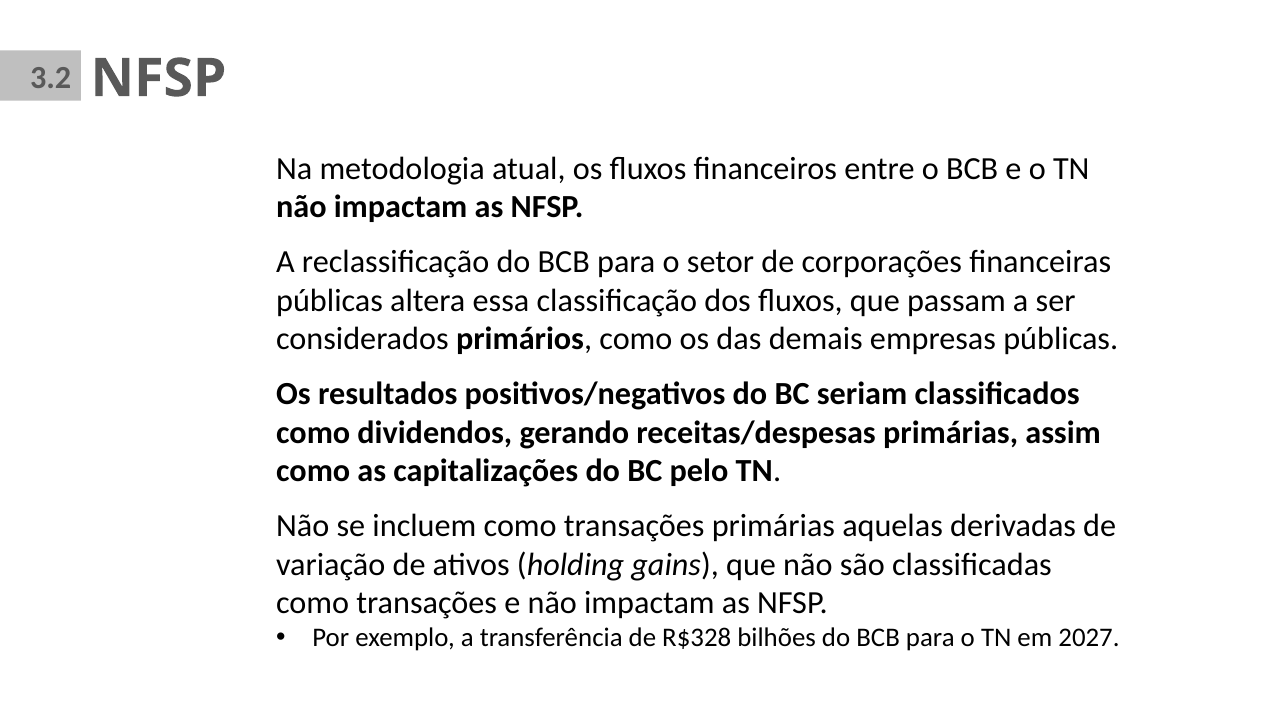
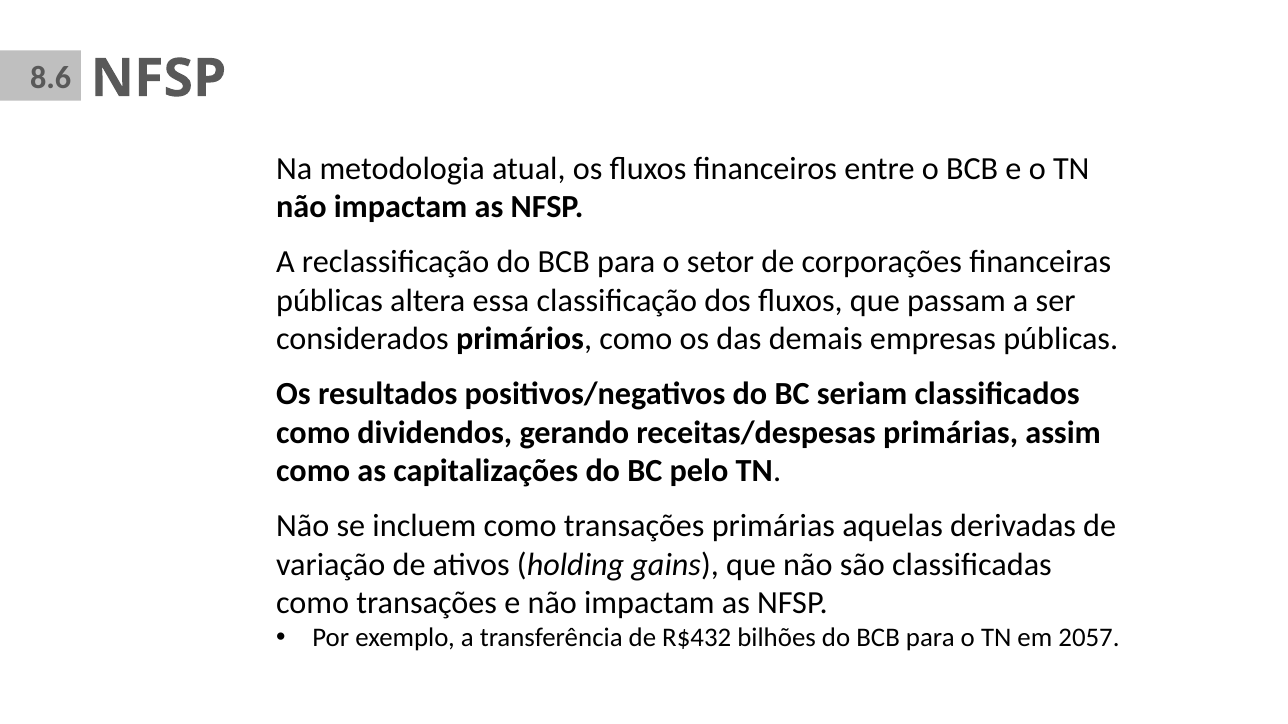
3.2: 3.2 -> 8.6 (51, 78)
R$328: R$328 -> R$432 (697, 639)
2027: 2027 -> 2057 (1089, 639)
